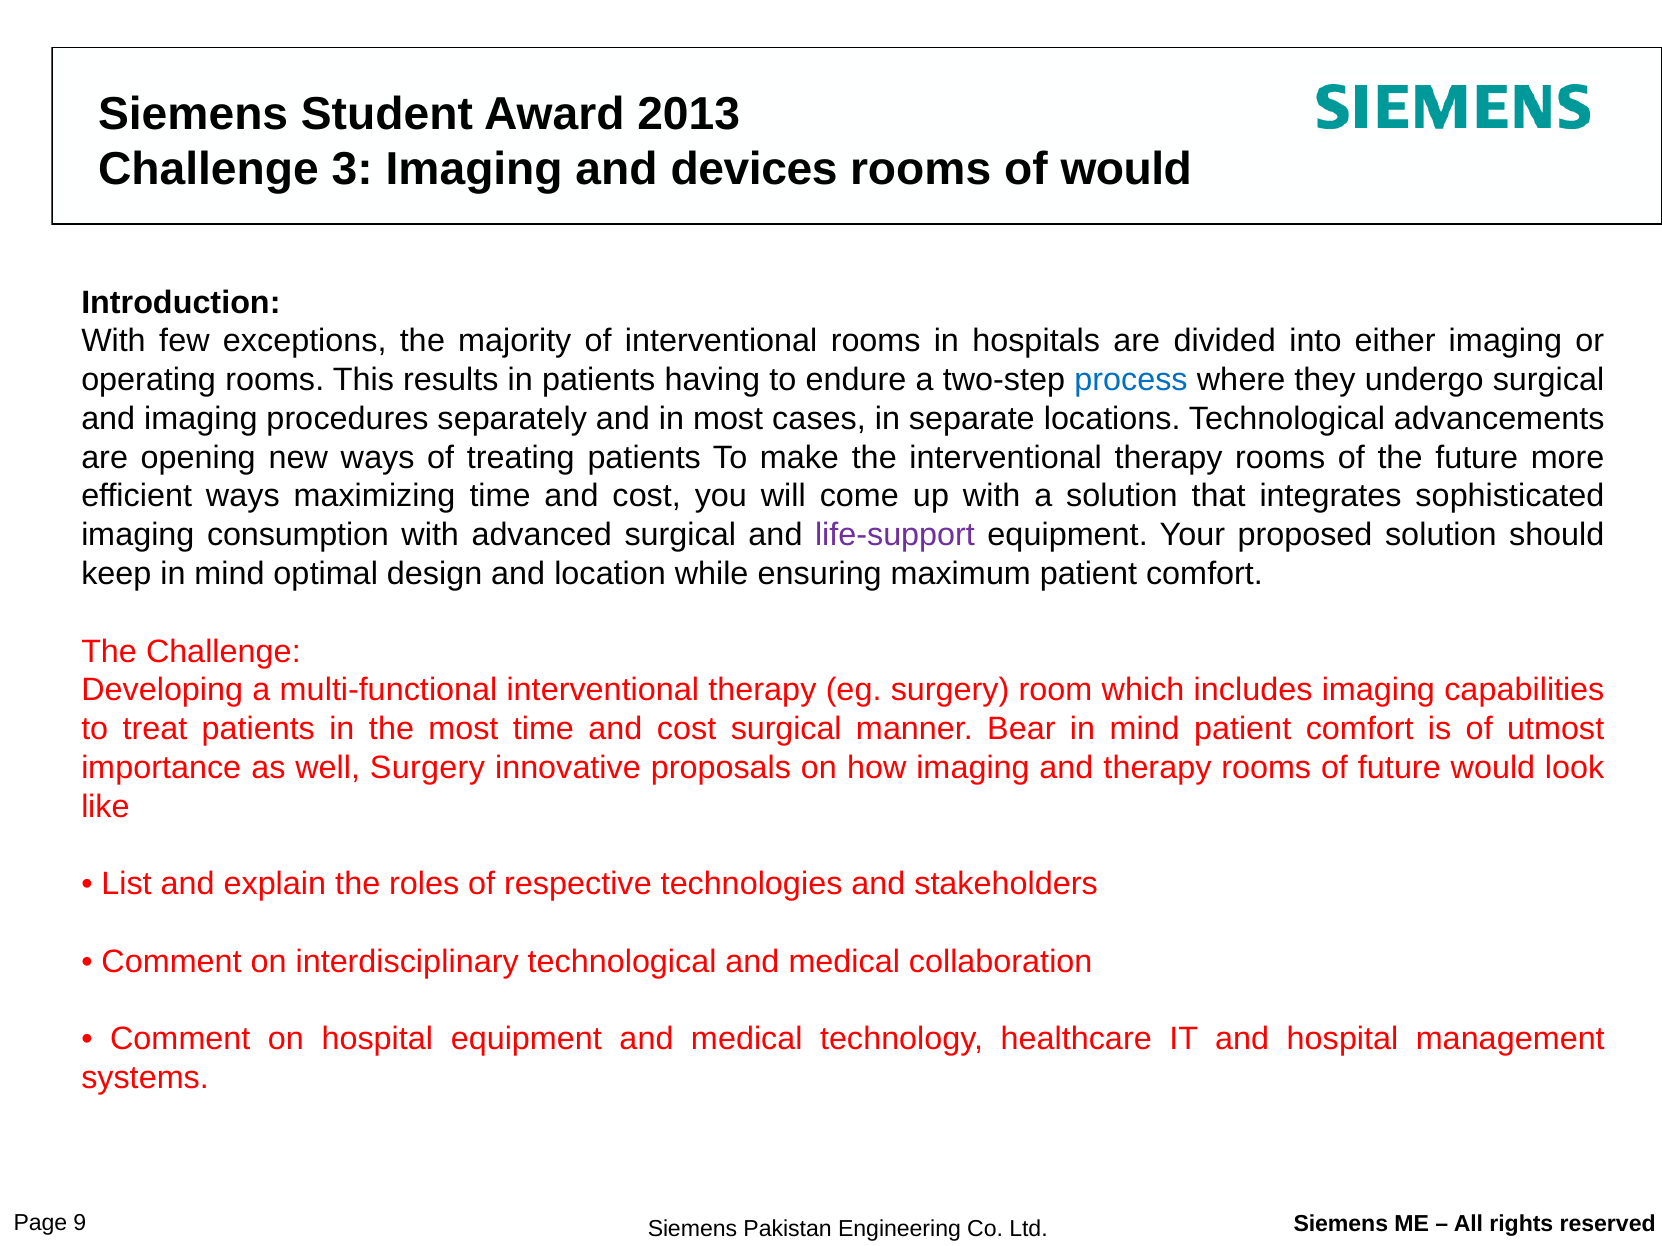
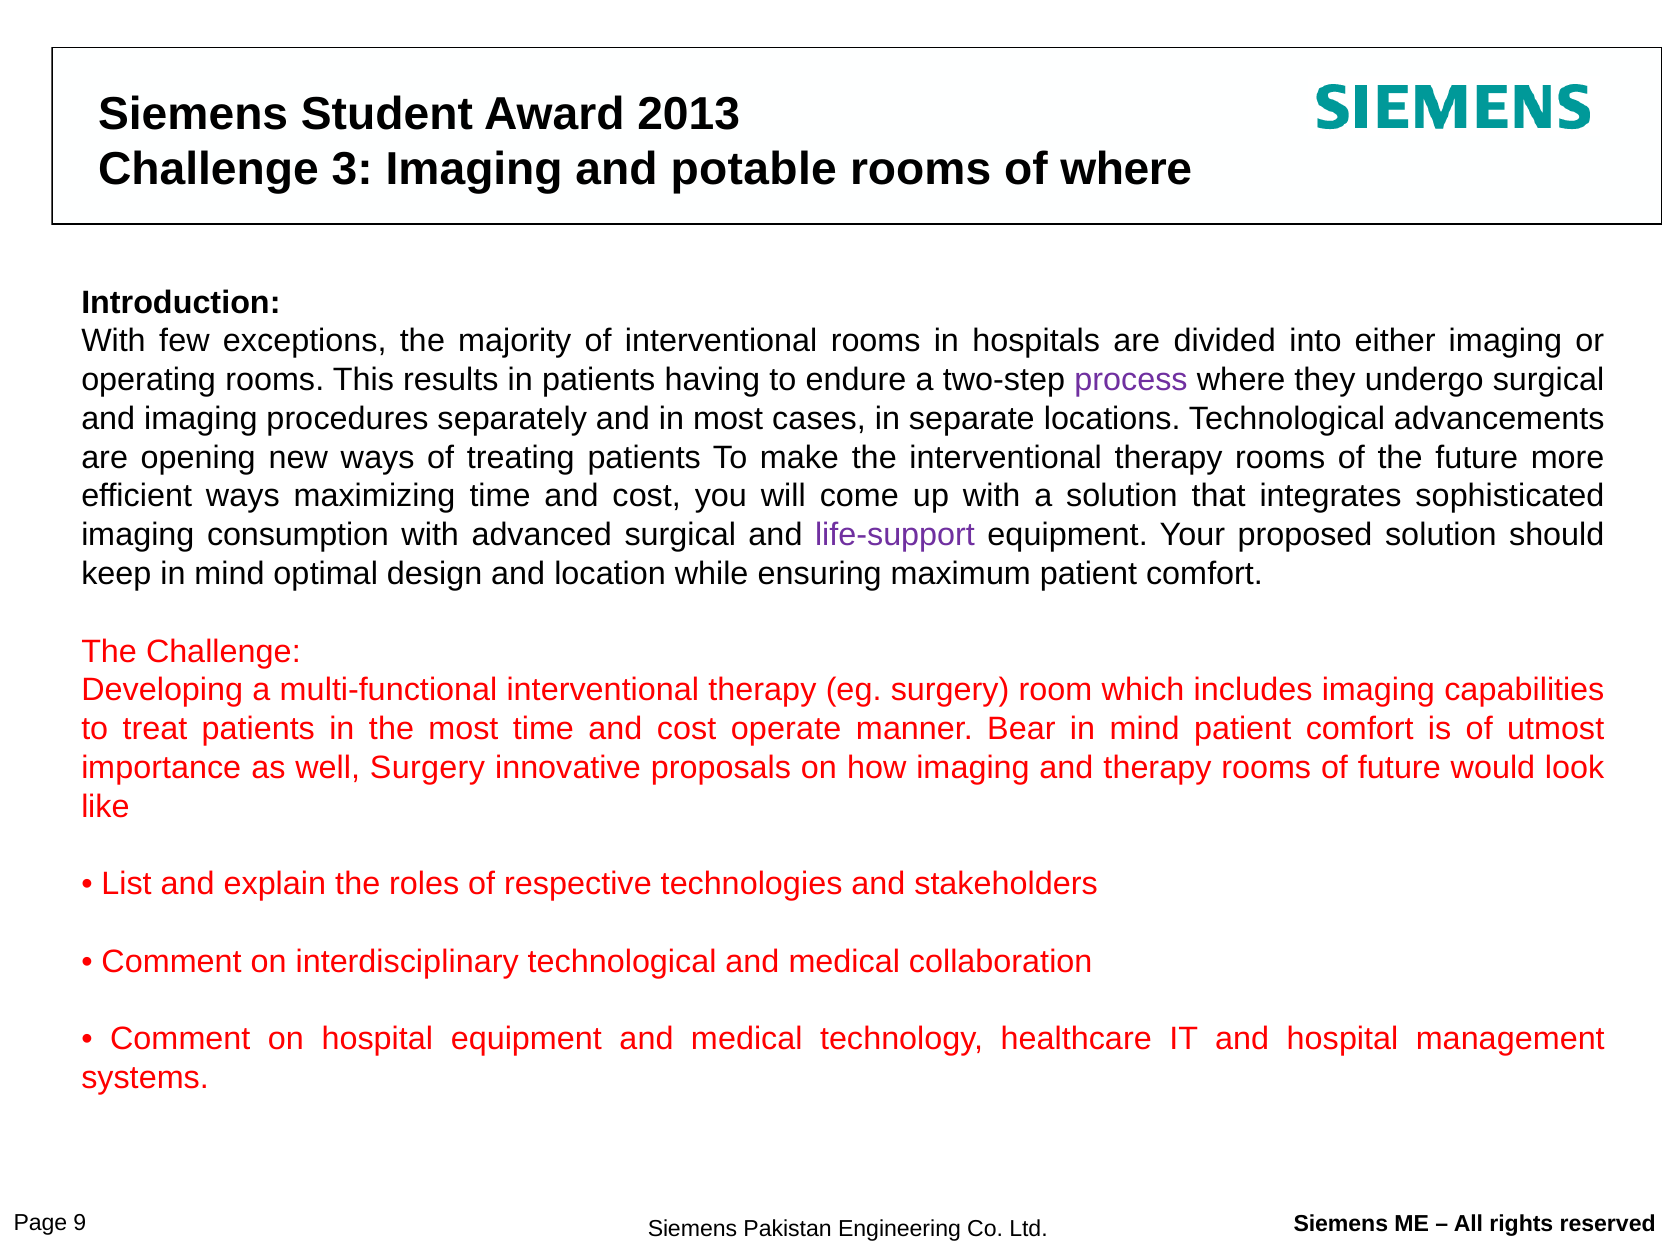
devices: devices -> potable (754, 170)
of would: would -> where (1126, 170)
process colour: blue -> purple (1131, 380)
cost surgical: surgical -> operate (786, 729)
